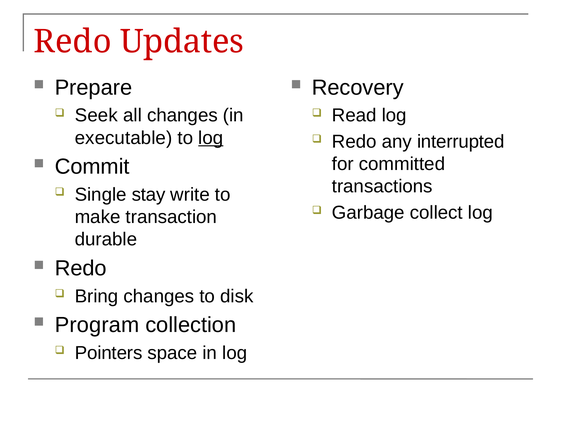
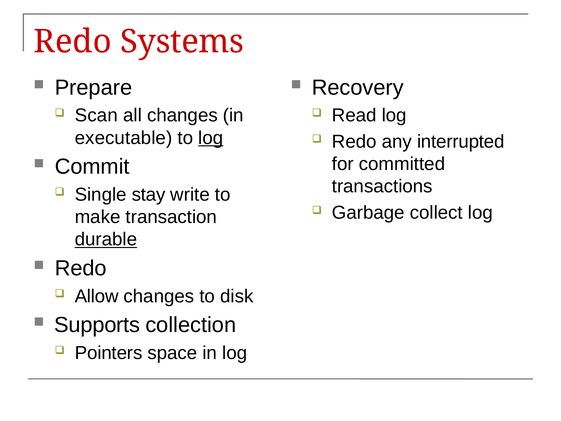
Updates: Updates -> Systems (182, 42)
Seek: Seek -> Scan (96, 115)
durable underline: none -> present (106, 239)
Bring: Bring -> Allow (97, 296)
Program: Program -> Supports (97, 325)
